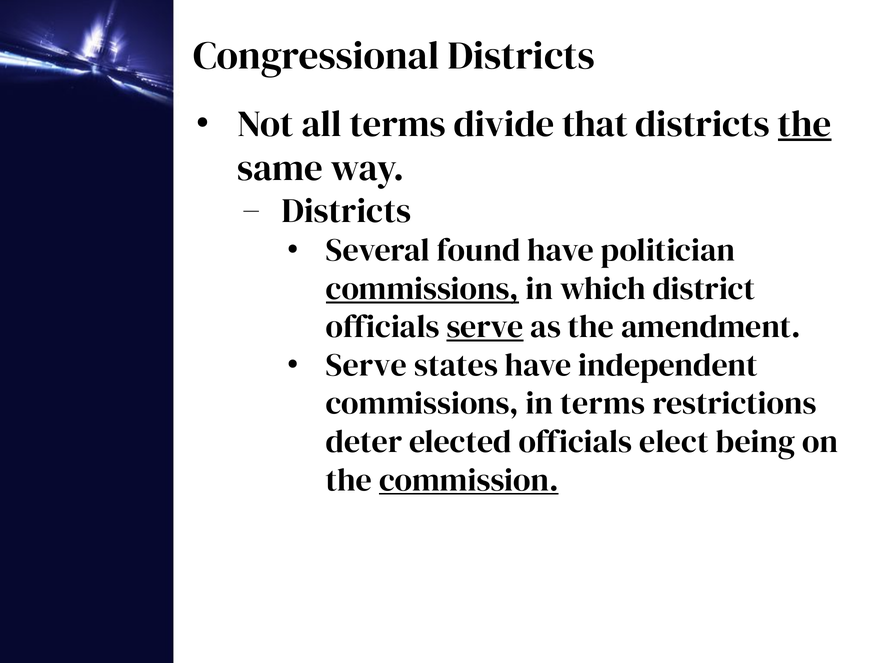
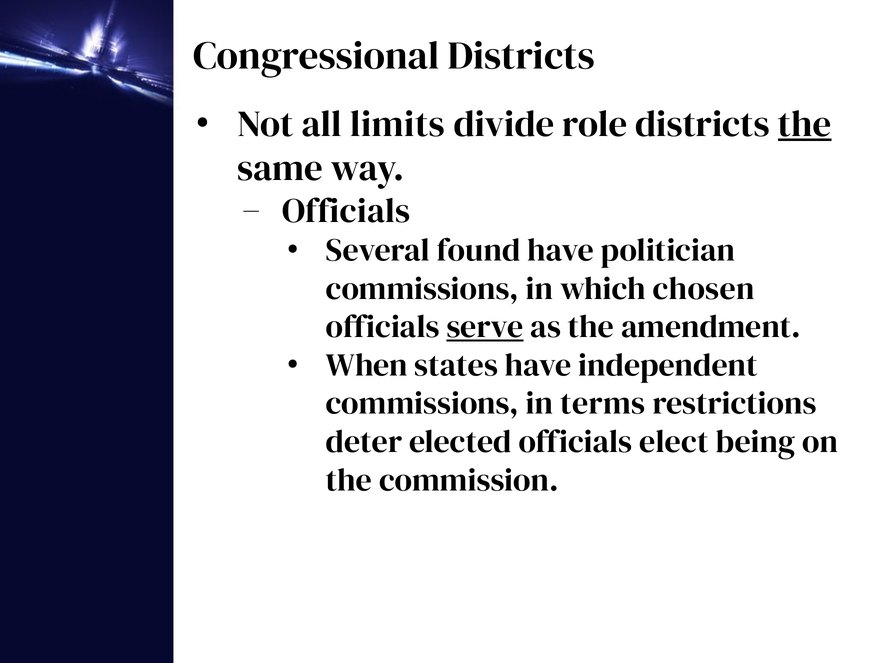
all terms: terms -> limits (398, 124)
that: that -> role (595, 124)
Districts: Districts -> Officials (346, 211)
commissions underline: present -> none (422, 289)
district: district -> chosen (704, 289)
Serve: Serve -> When (367, 365)
commission underline: present -> none (469, 480)
